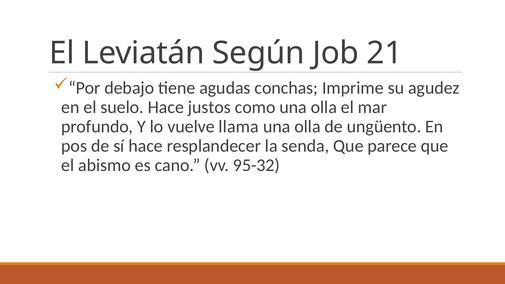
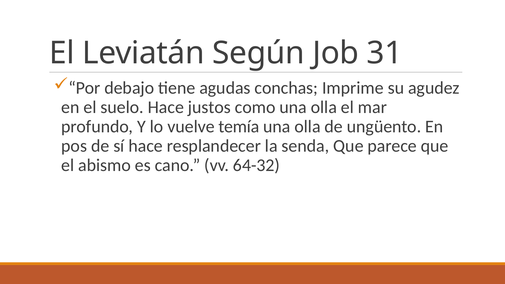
21: 21 -> 31 (385, 53)
llama: llama -> temía (239, 127)
95-32: 95-32 -> 64-32 (256, 165)
